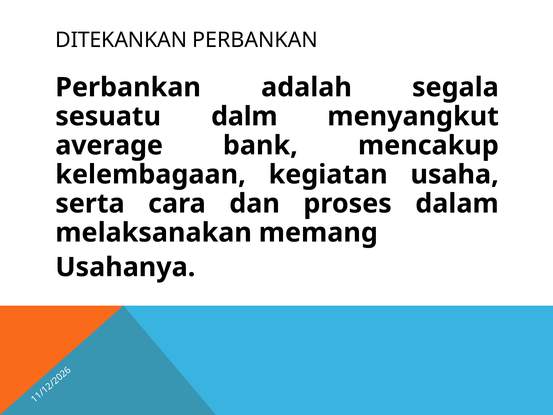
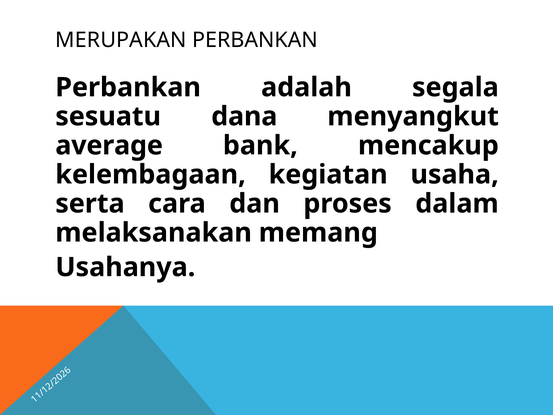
DITEKANKAN: DITEKANKAN -> MERUPAKAN (121, 40)
dalm: dalm -> dana (244, 116)
